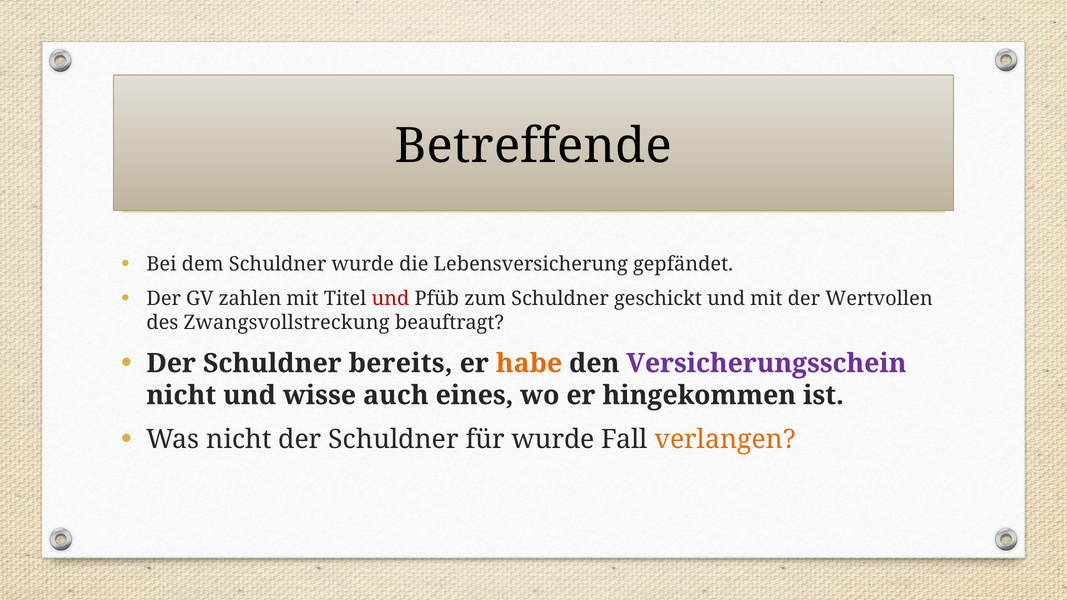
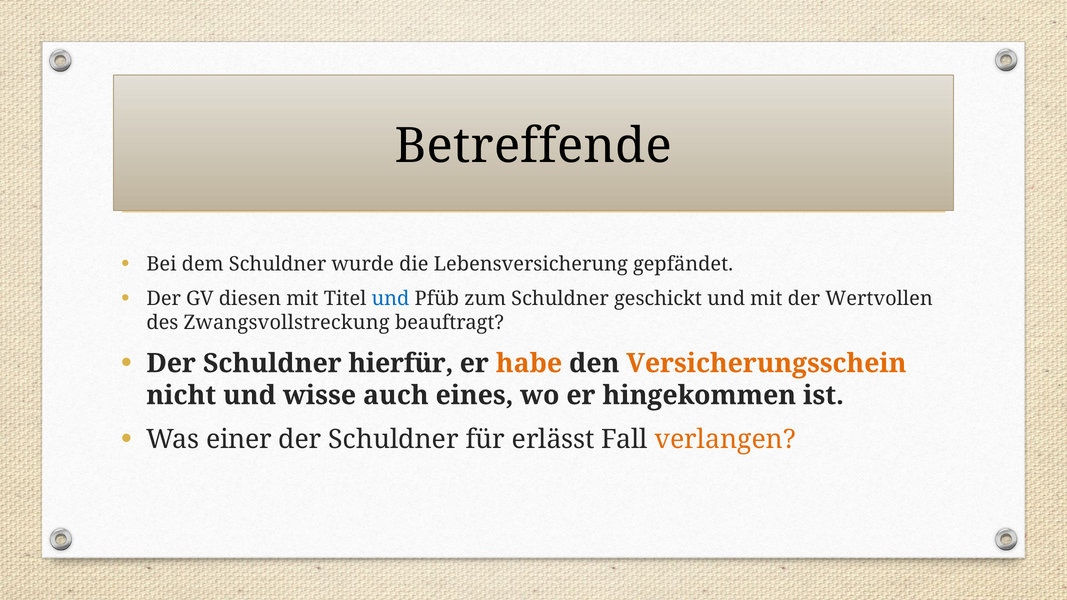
zahlen: zahlen -> diesen (250, 299)
und colour: red -> blue (390, 299)
bereits: bereits -> hierfür (401, 363)
Versicherungsschein colour: purple -> orange (766, 363)
Was nicht: nicht -> einer (239, 439)
für wurde: wurde -> erlässt (553, 439)
